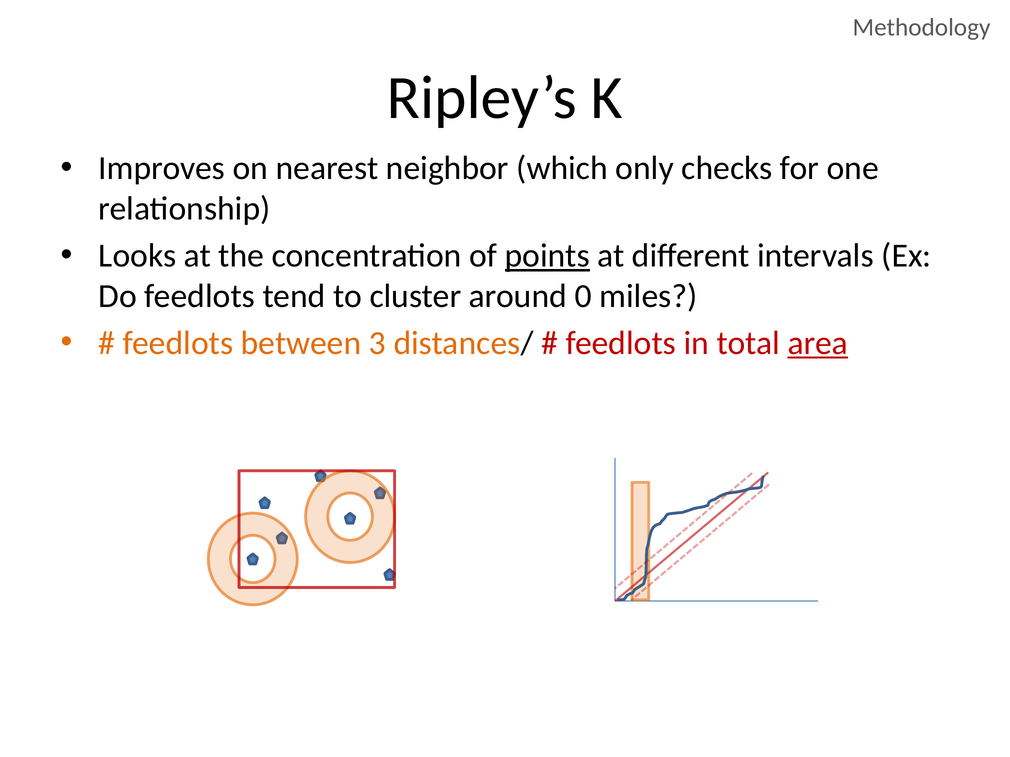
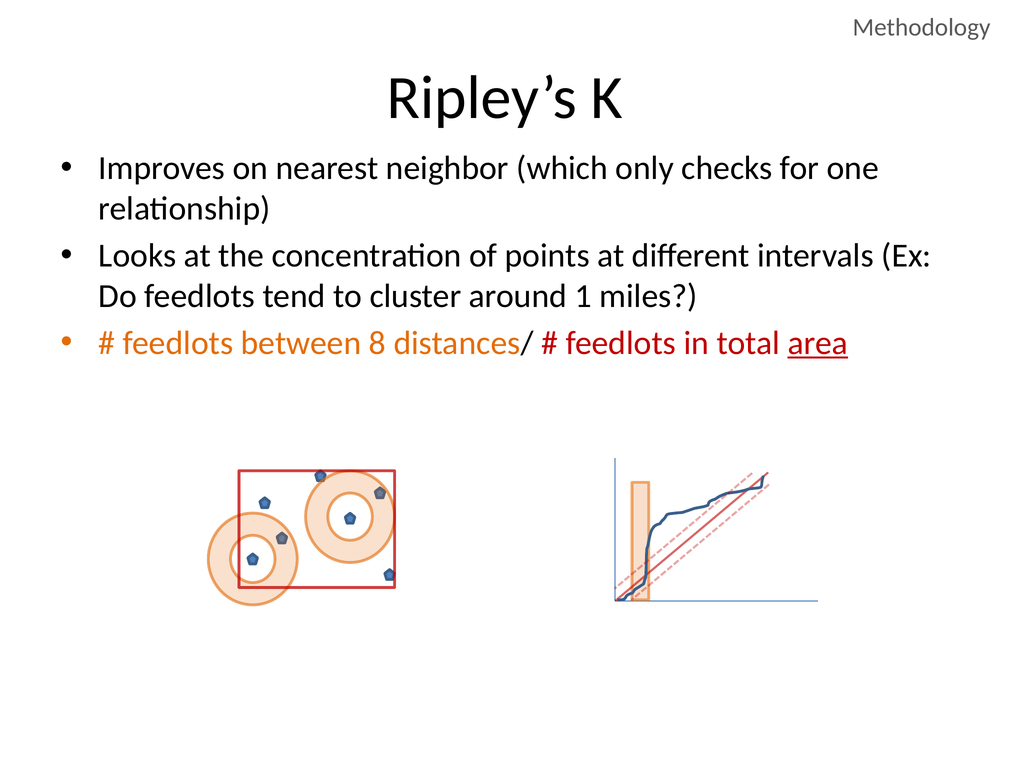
points underline: present -> none (547, 256)
0: 0 -> 1 (583, 296)
3: 3 -> 8 (377, 343)
